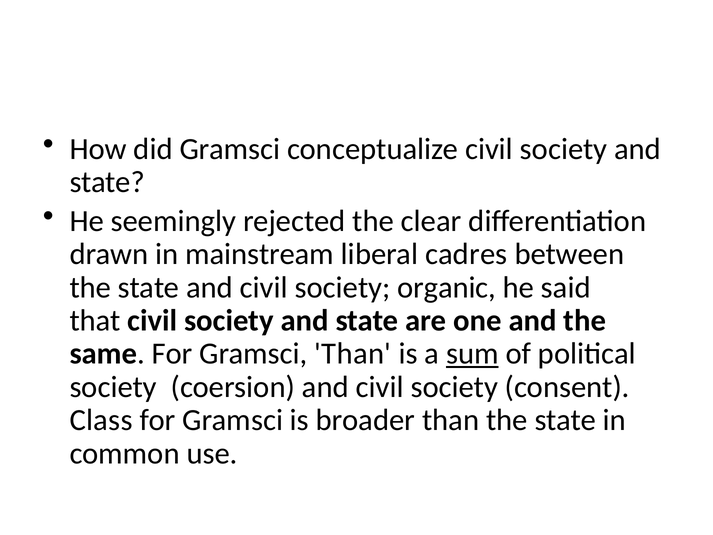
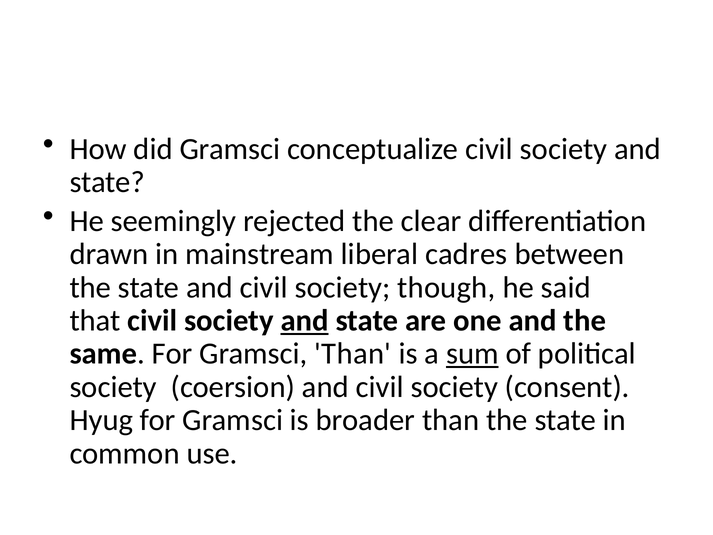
organic: organic -> though (446, 287)
and underline: none -> present (305, 321)
Class: Class -> Hyug (101, 420)
